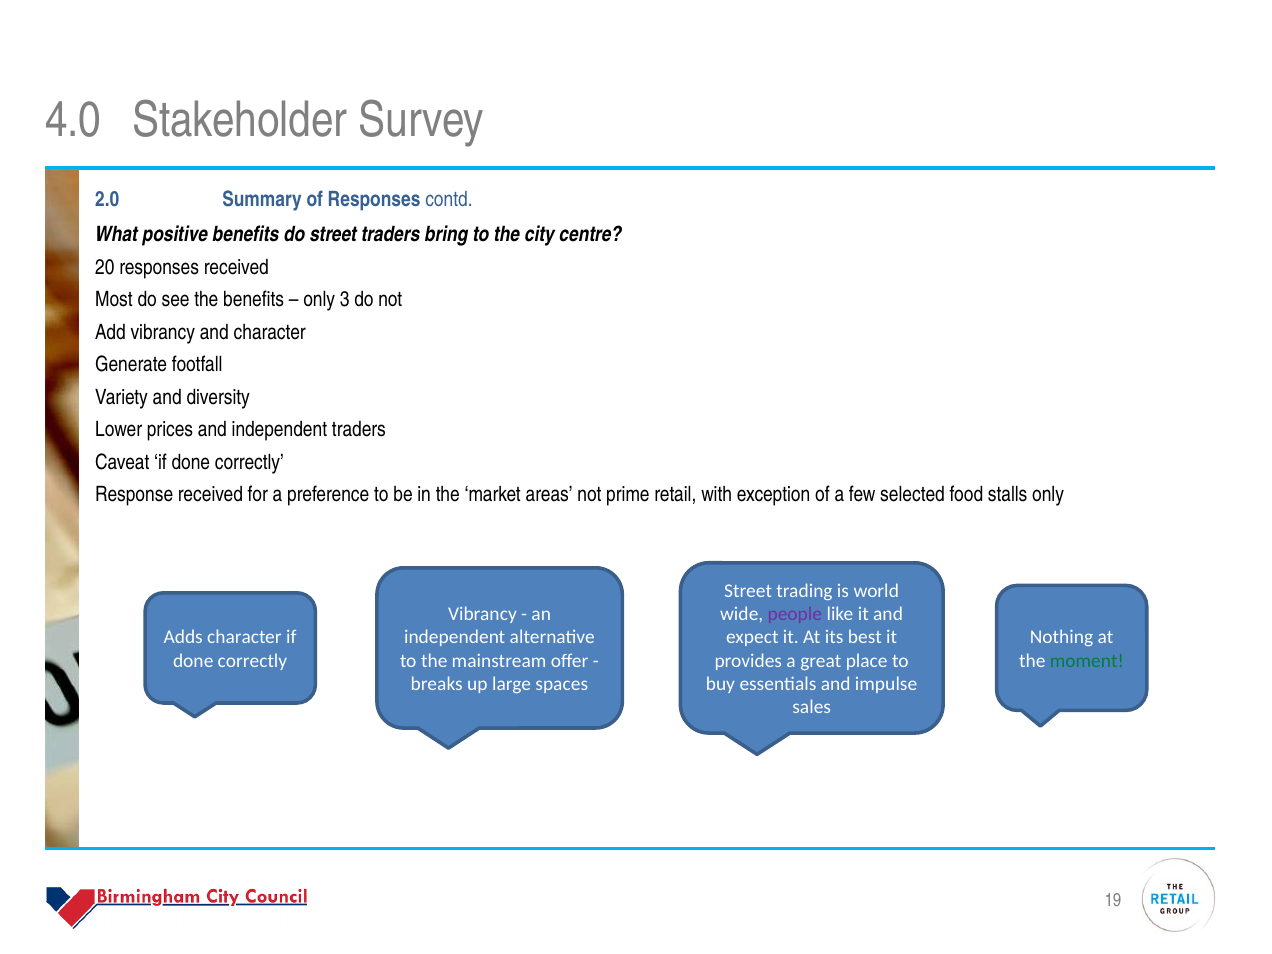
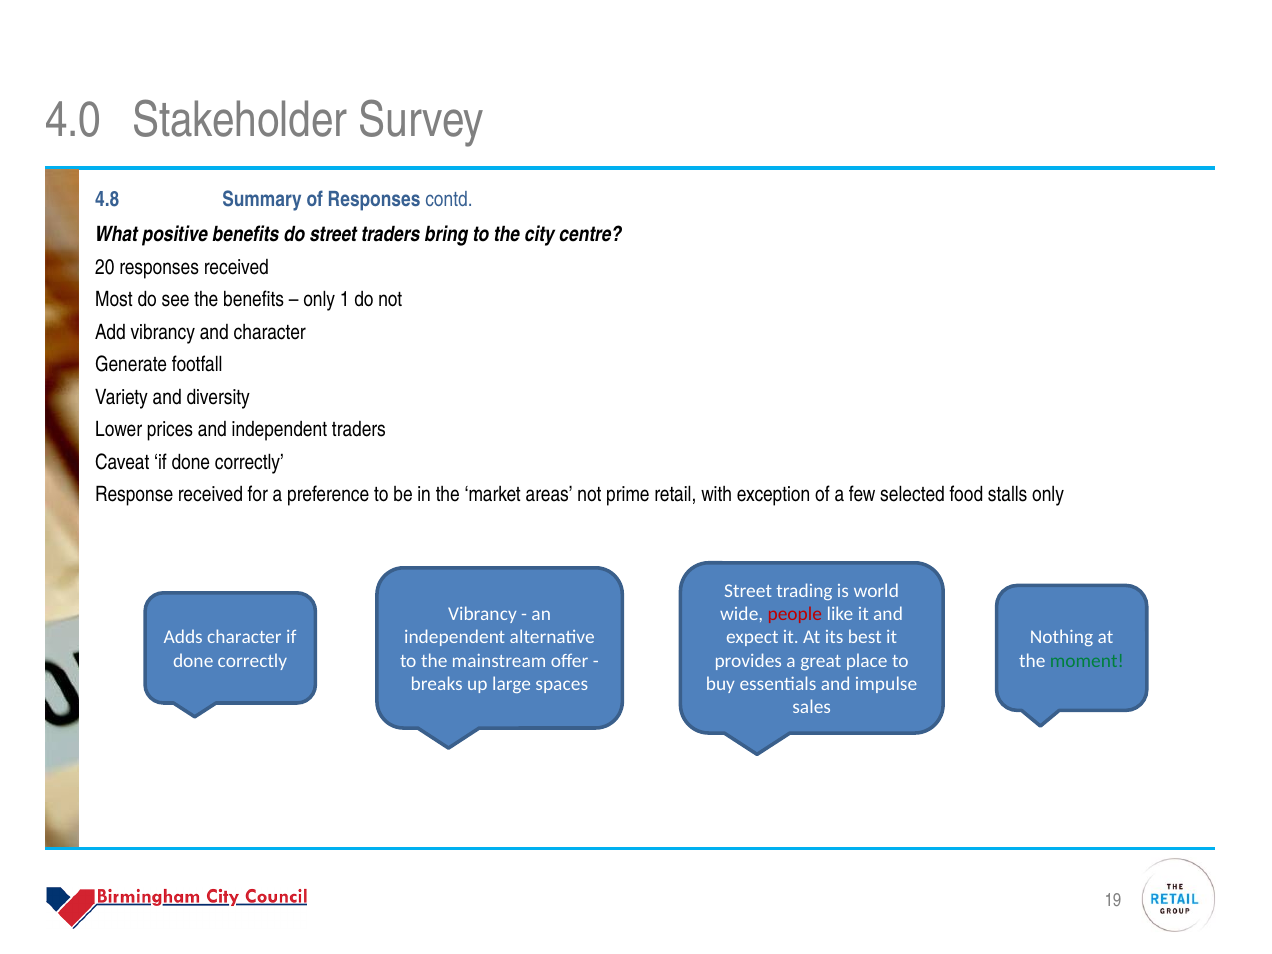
2.0: 2.0 -> 4.8 (107, 199)
3: 3 -> 1 (345, 300)
people colour: purple -> red (795, 614)
